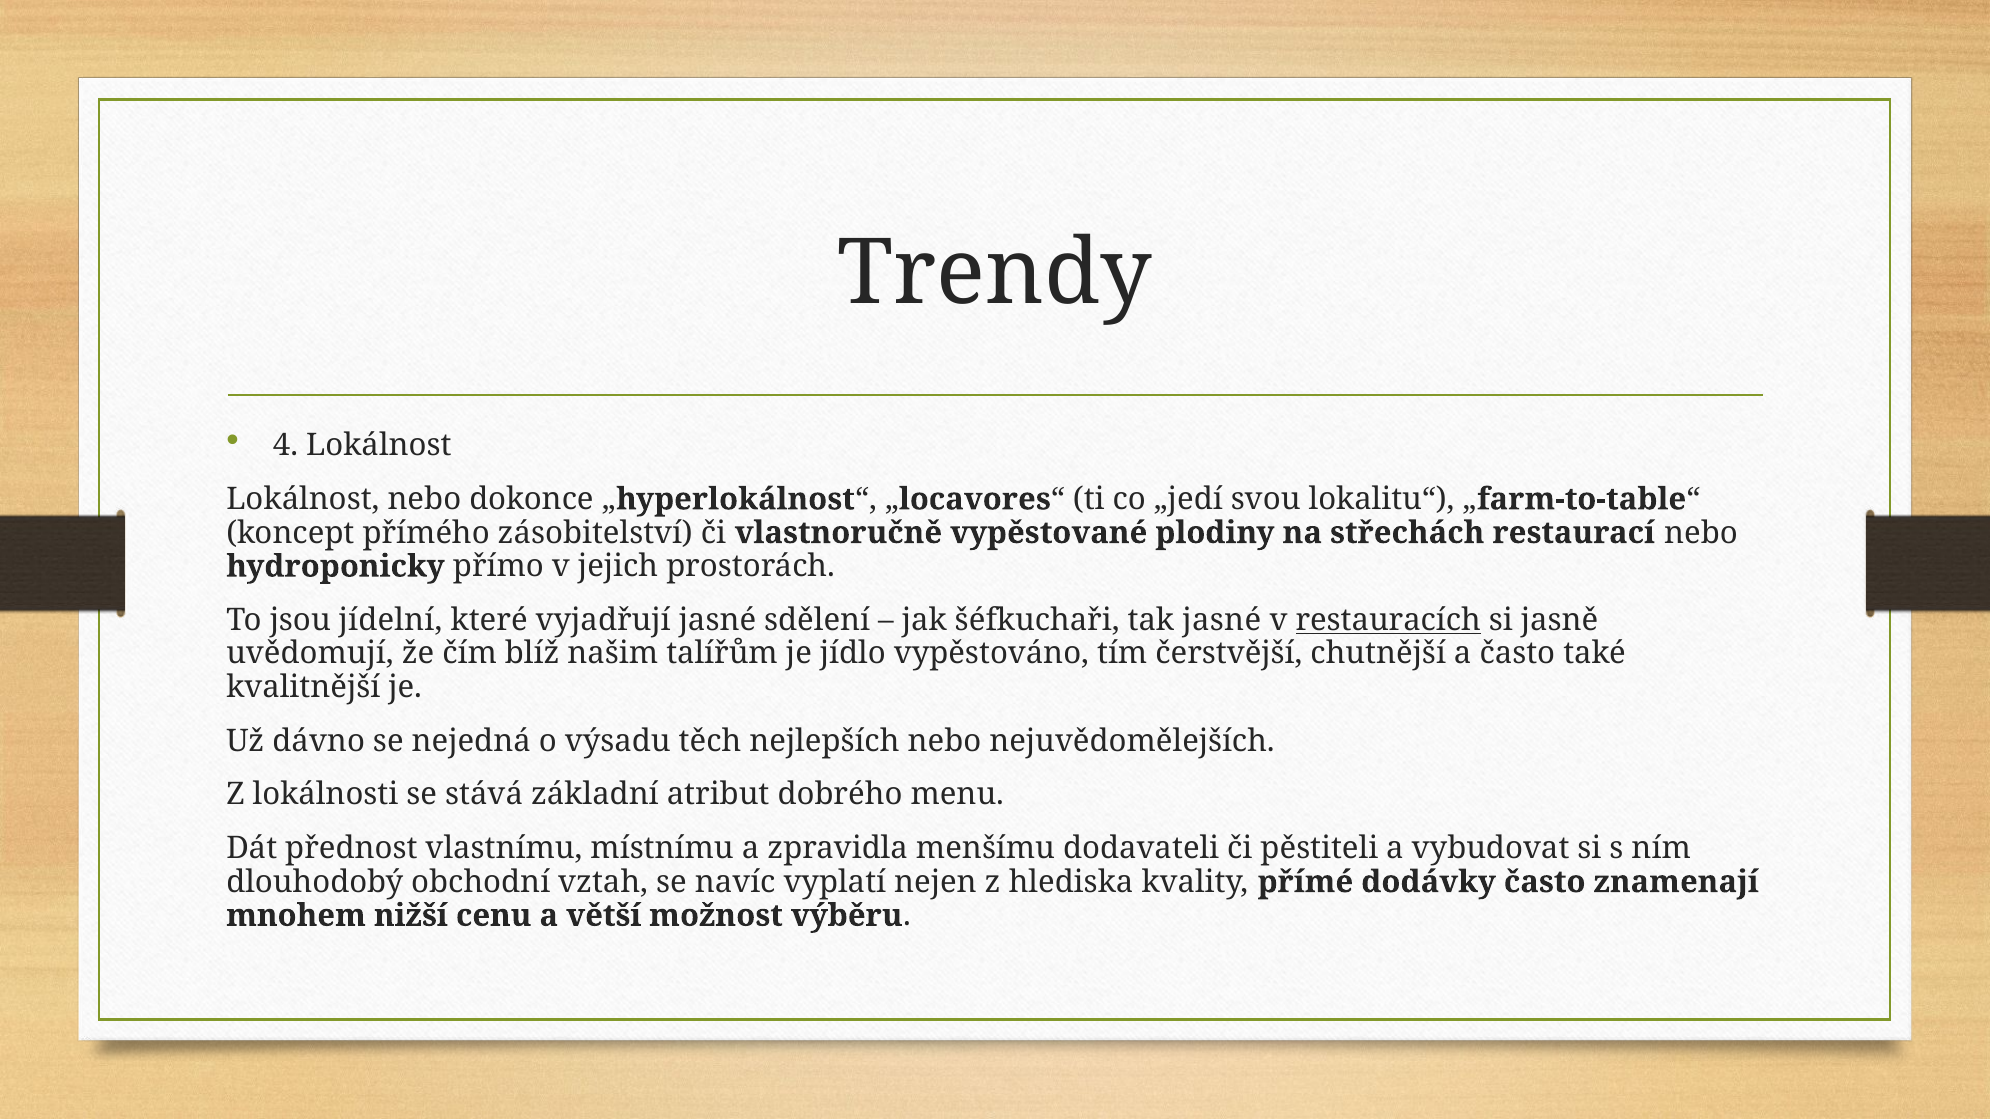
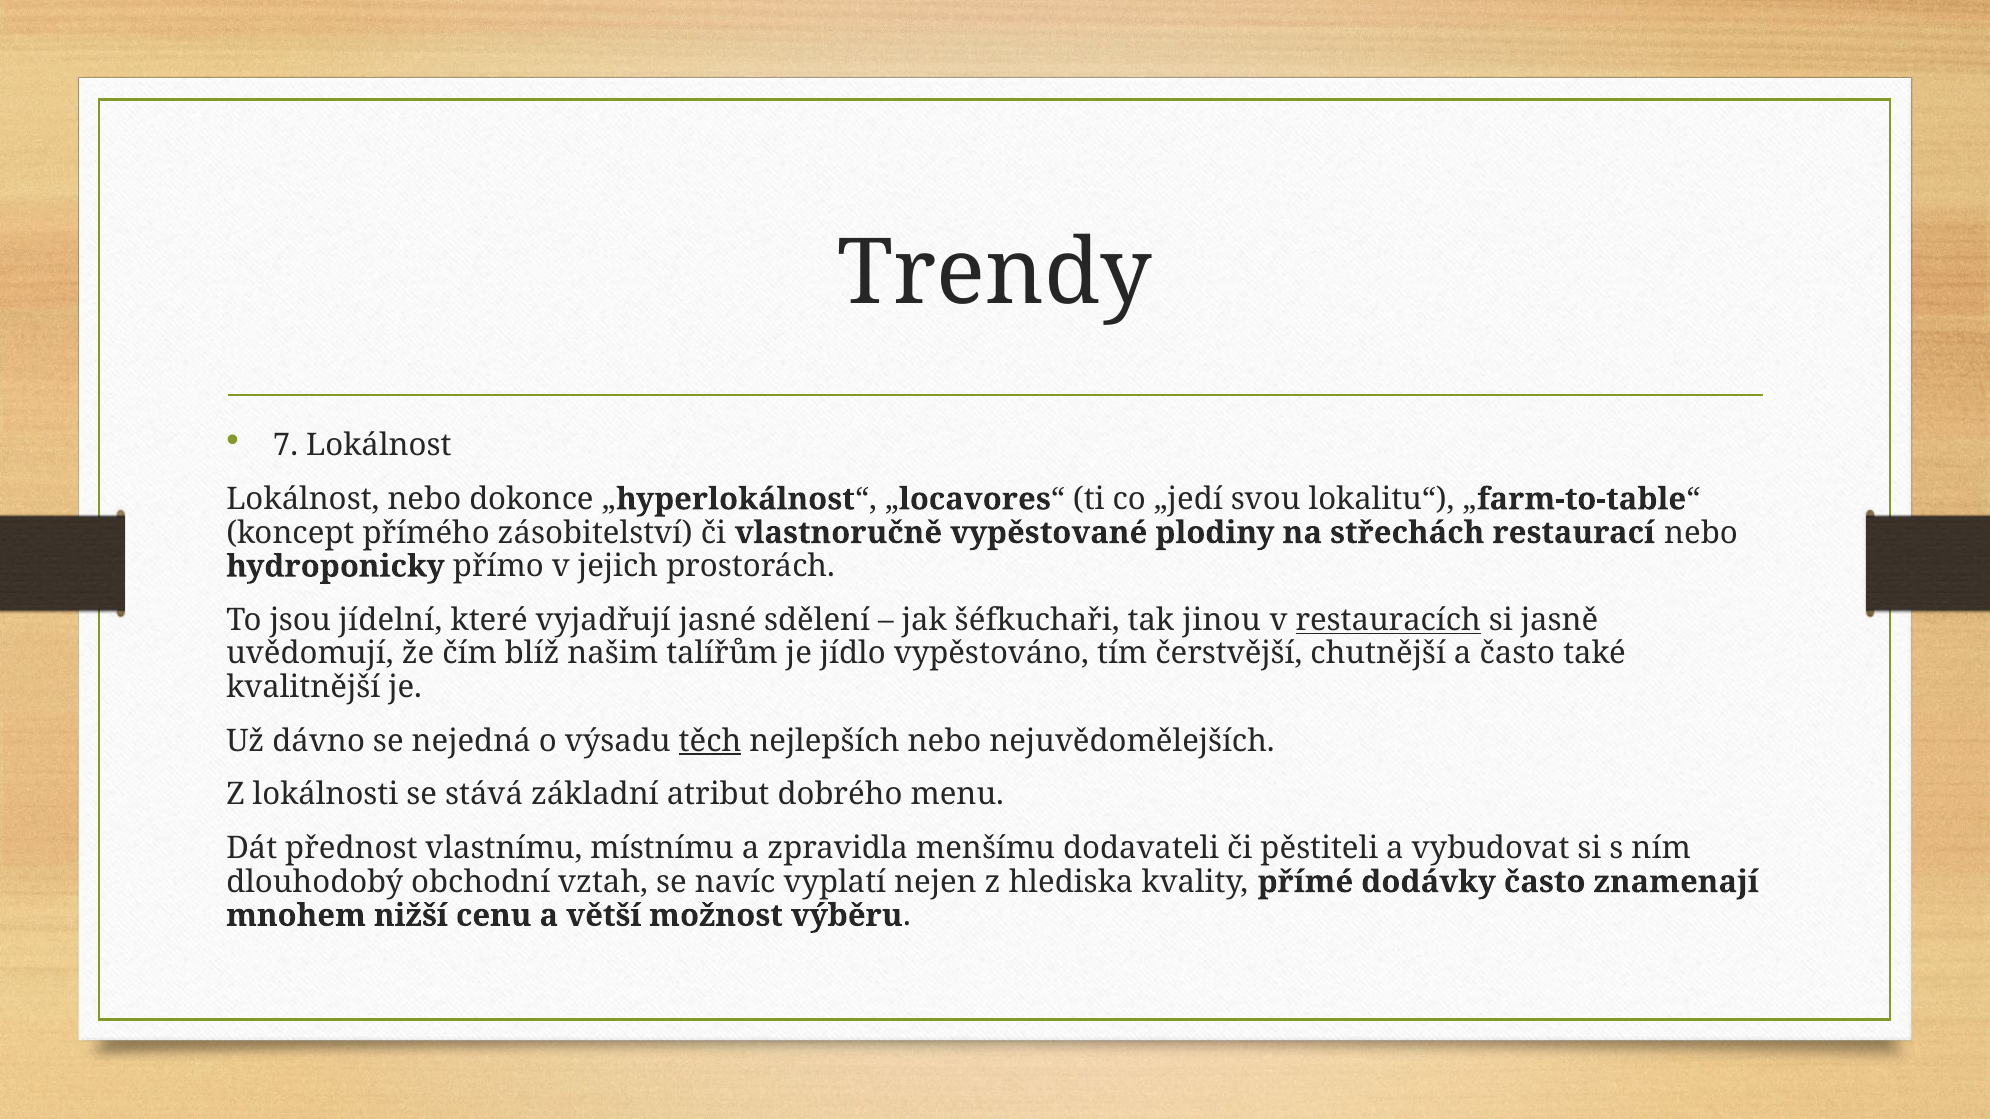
4: 4 -> 7 (286, 446)
tak jasné: jasné -> jinou (1222, 620)
těch underline: none -> present (710, 741)
